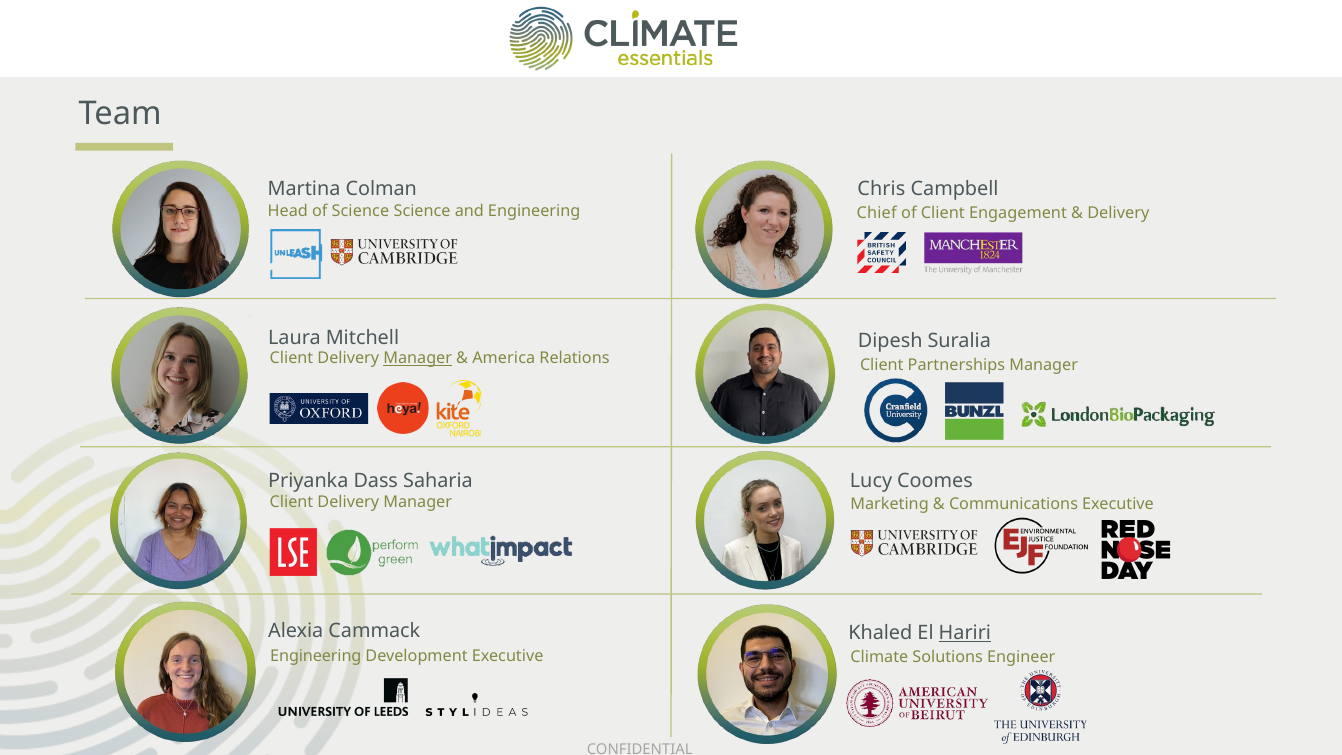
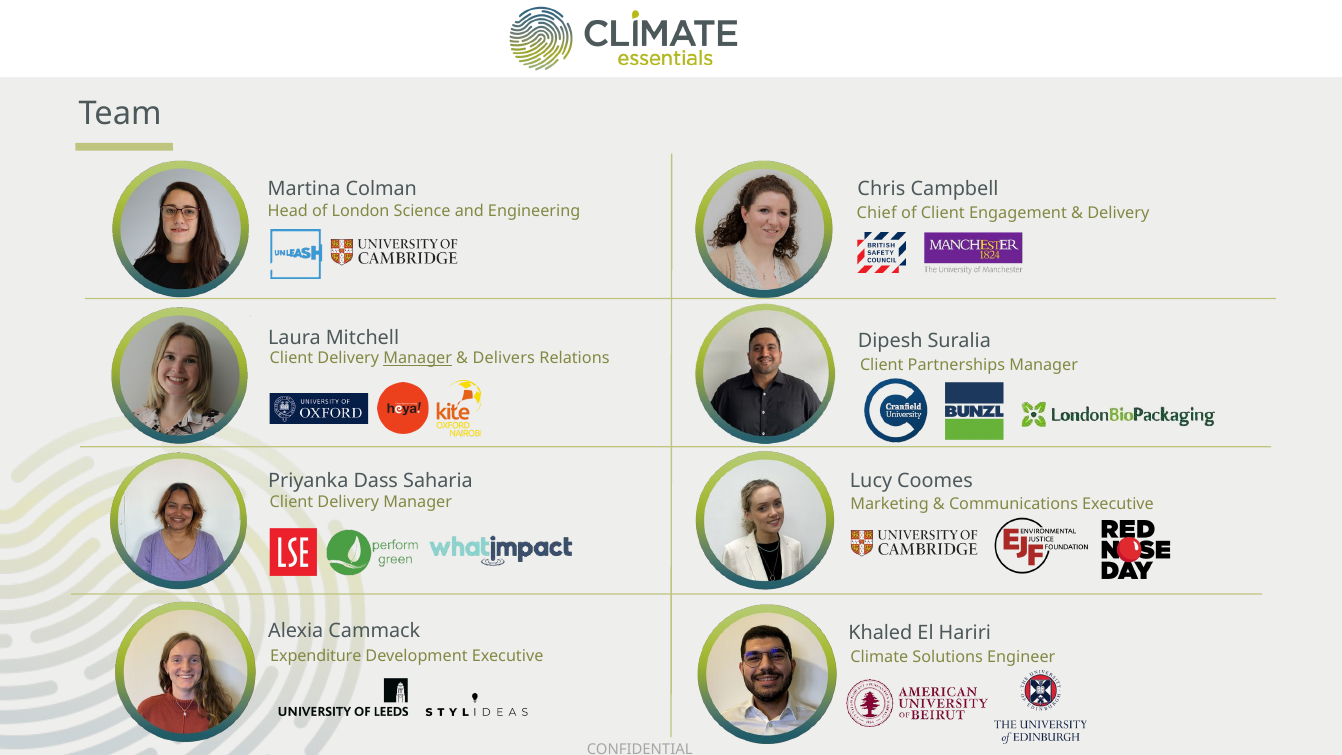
of Science: Science -> London (361, 212)
America: America -> Delivers (504, 358)
Hariri underline: present -> none (965, 633)
Engineering: Engineering -> Expenditure (316, 656)
